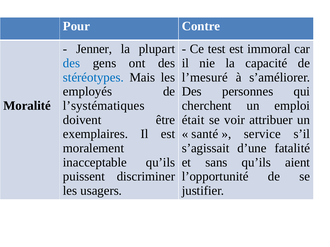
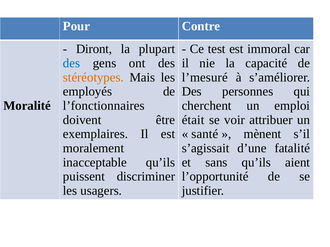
Jenner: Jenner -> Diront (94, 49)
stéréotypes colour: blue -> orange (93, 77)
l’systématiques: l’systématiques -> l’fonctionnaires (104, 106)
service: service -> mènent (262, 134)
